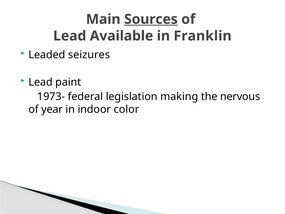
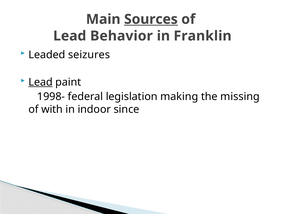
Available: Available -> Behavior (121, 36)
Lead underline: none -> present (41, 82)
1973-: 1973- -> 1998- (51, 96)
nervous: nervous -> missing (240, 96)
year: year -> with (52, 109)
color: color -> since (127, 109)
